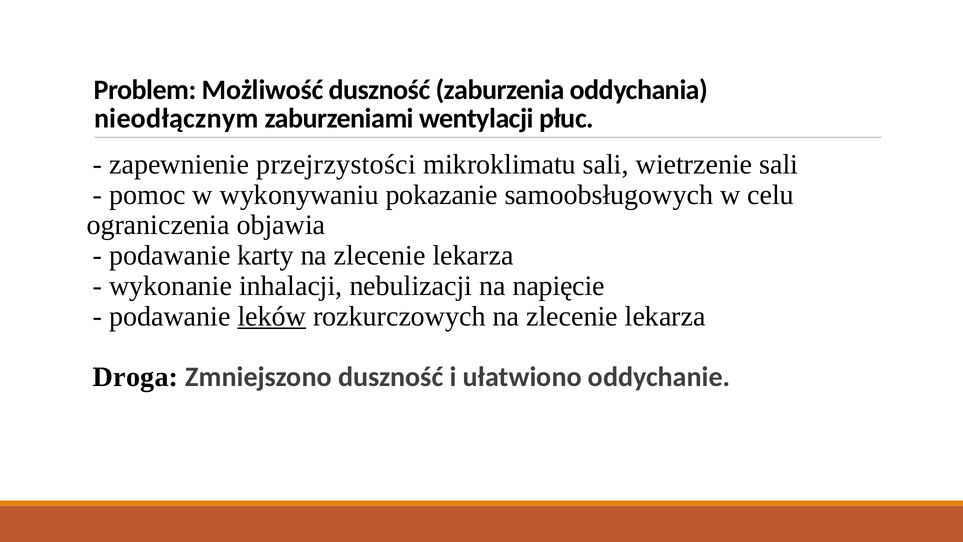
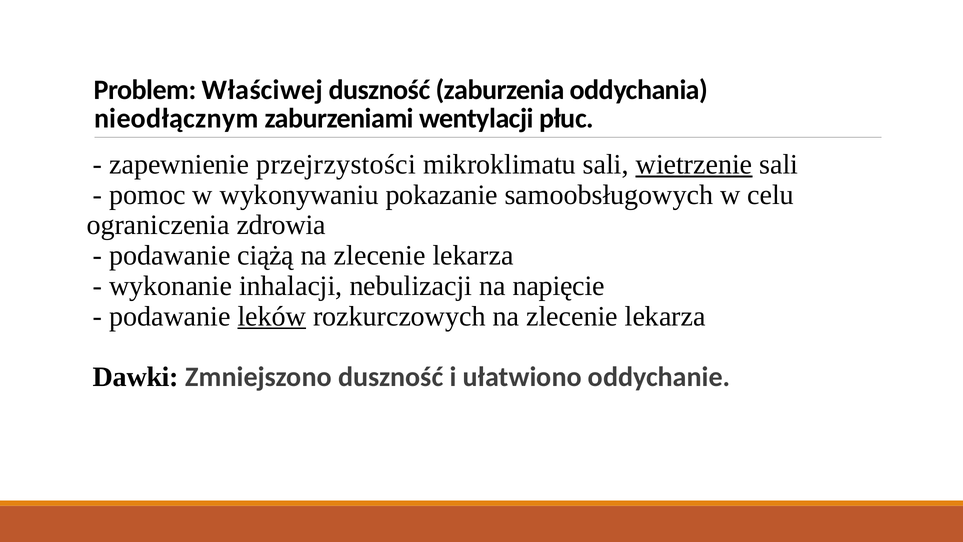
Możliwość: Możliwość -> Właściwej (262, 90)
wietrzenie underline: none -> present (694, 164)
objawia: objawia -> zdrowia (281, 225)
karty: karty -> ciążą (266, 255)
Droga: Droga -> Dawki (136, 377)
